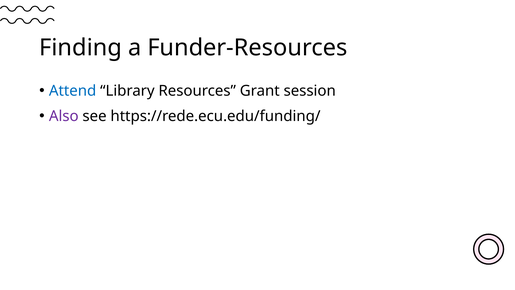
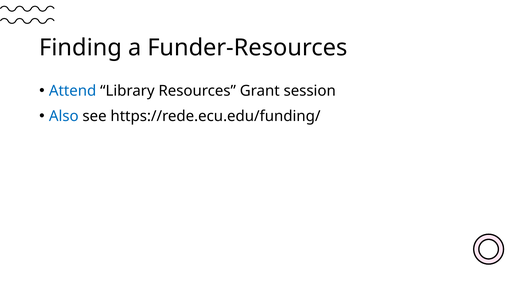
Also colour: purple -> blue (64, 116)
